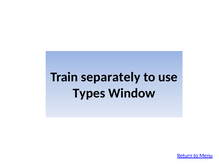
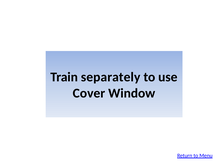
Types: Types -> Cover (89, 93)
